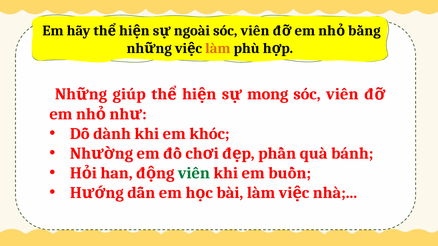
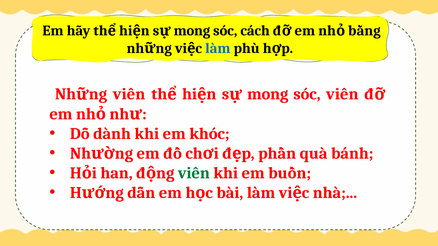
ngoài: ngoài -> mong (192, 31)
viên: viên -> cách (255, 31)
làm colour: orange -> blue (218, 48)
giúp: giúp -> viên (129, 94)
